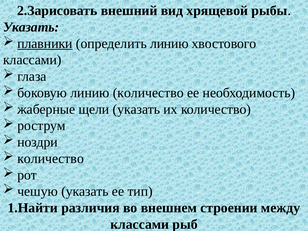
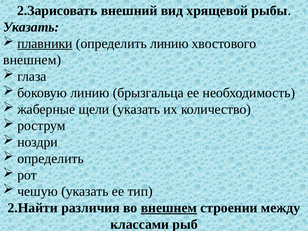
классами: классами -> внешнем (32, 60)
линию количество: количество -> брызгальца (148, 93)
количество: количество -> определить (51, 159)
1.Найти: 1.Найти -> 2.Найти (33, 208)
внешнем underline: none -> present (169, 208)
